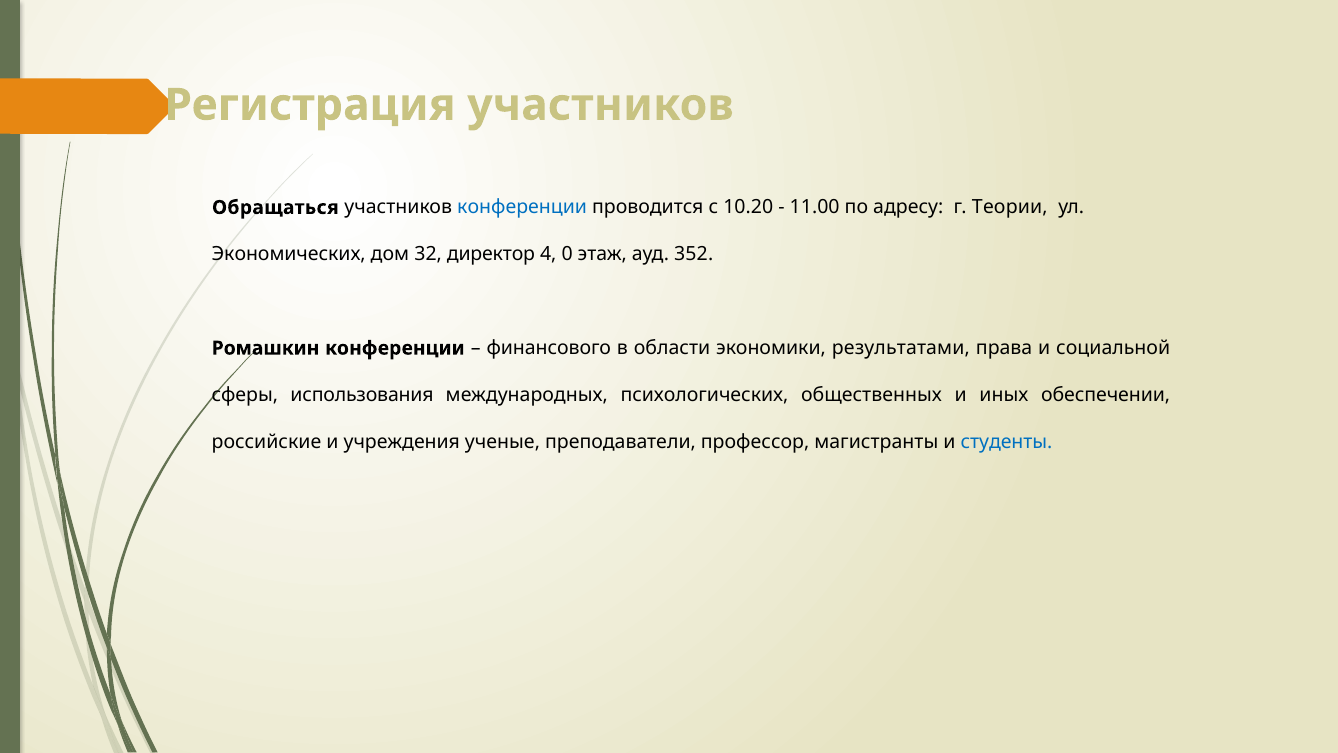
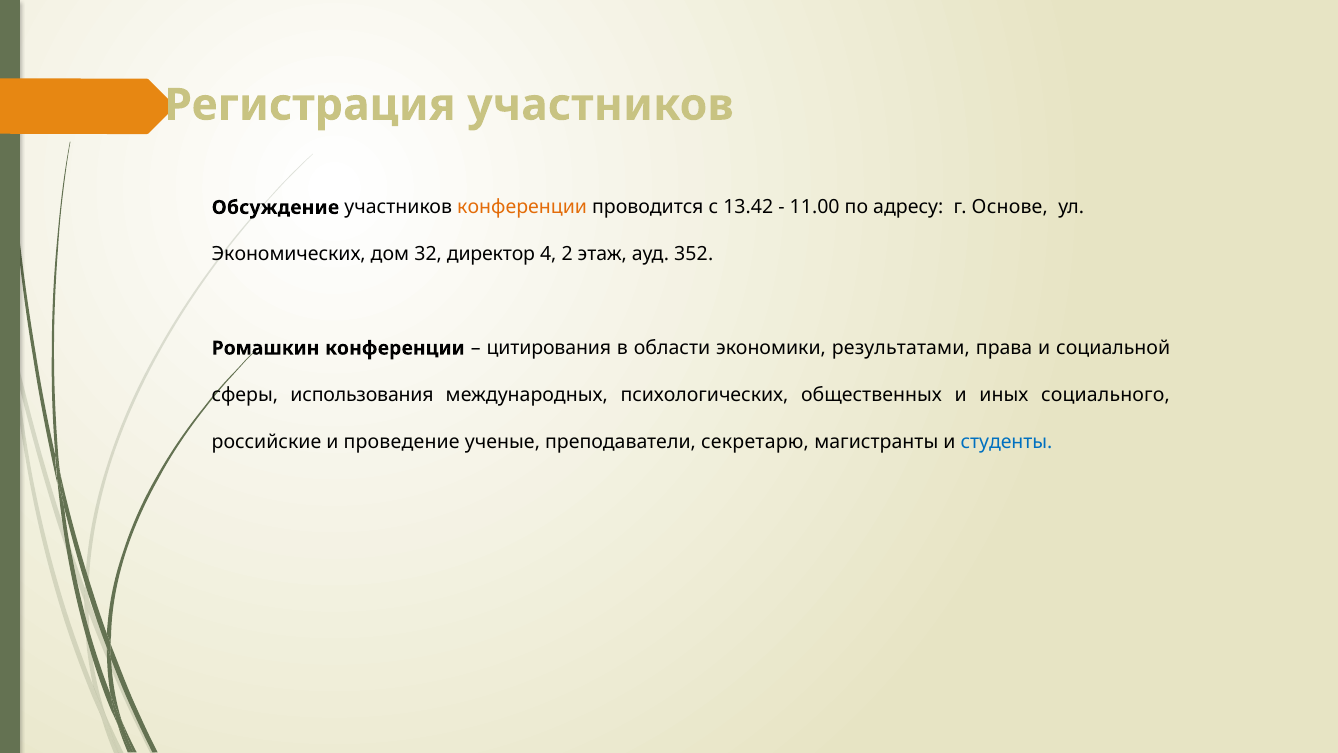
Обращаться: Обращаться -> Обсуждение (275, 207)
конференции colour: blue -> orange (522, 207)
10.20: 10.20 -> 13.42 (748, 207)
Теории: Теории -> Основе (1010, 207)
0: 0 -> 2 (567, 254)
финансового: финансового -> цитирования (549, 348)
обеспечении: обеспечении -> социального (1105, 395)
учреждения: учреждения -> проведение (402, 442)
профессор: профессор -> секретарю (755, 442)
